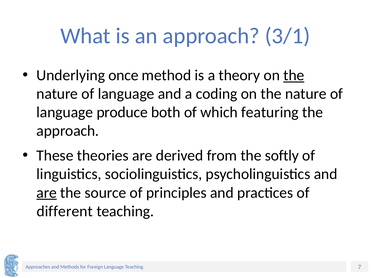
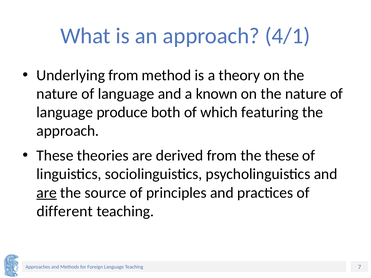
3/1: 3/1 -> 4/1 (288, 36)
Underlying once: once -> from (123, 75)
the underline: present -> none (294, 75)
coding: coding -> known (217, 94)
the softly: softly -> these (282, 156)
